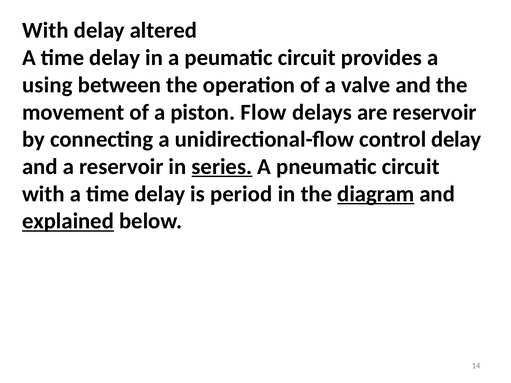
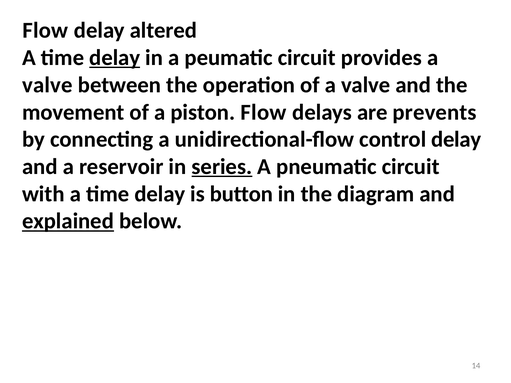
With: With -> Flow (45, 30)
delay underline: none -> present (115, 58)
using: using -> valve (47, 85)
are reservoir: reservoir -> prevents (435, 112)
period: period -> button (241, 194)
diagram underline: present -> none (376, 194)
